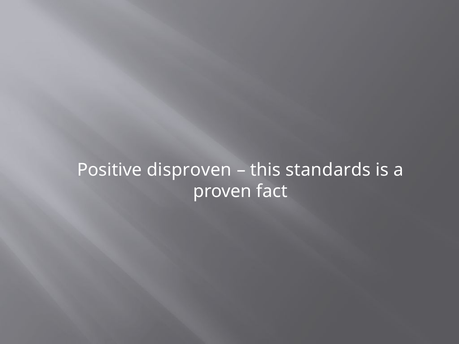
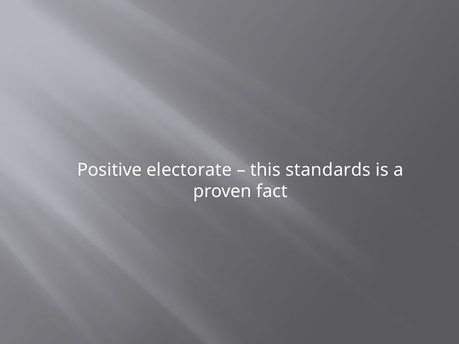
disproven: disproven -> electorate (189, 170)
